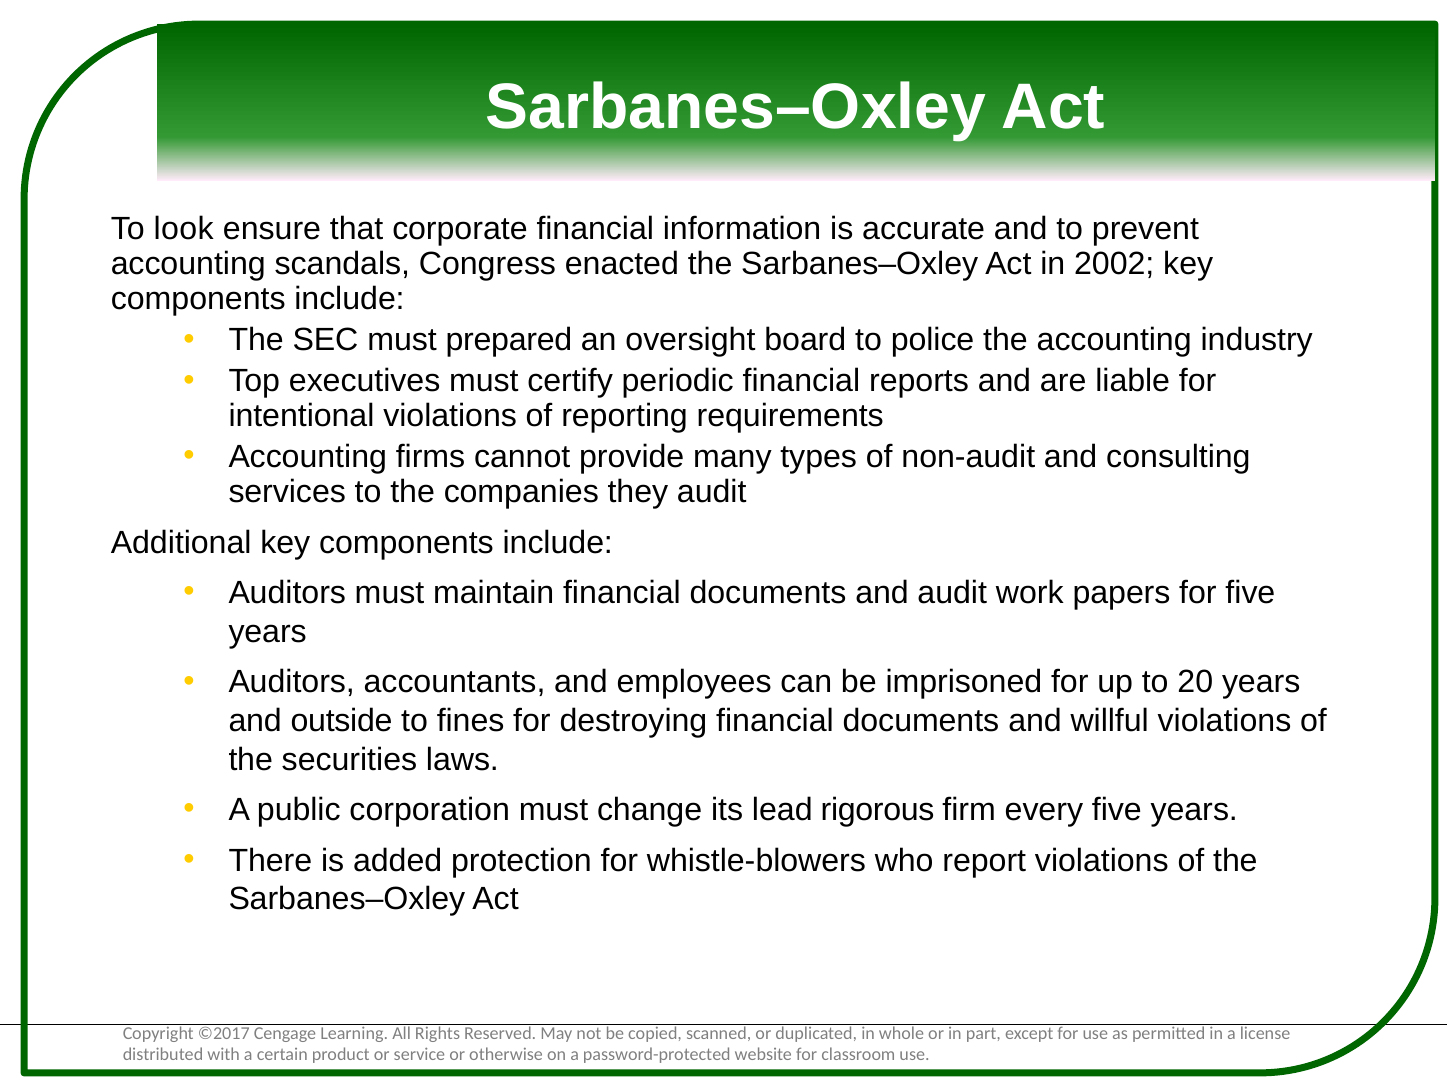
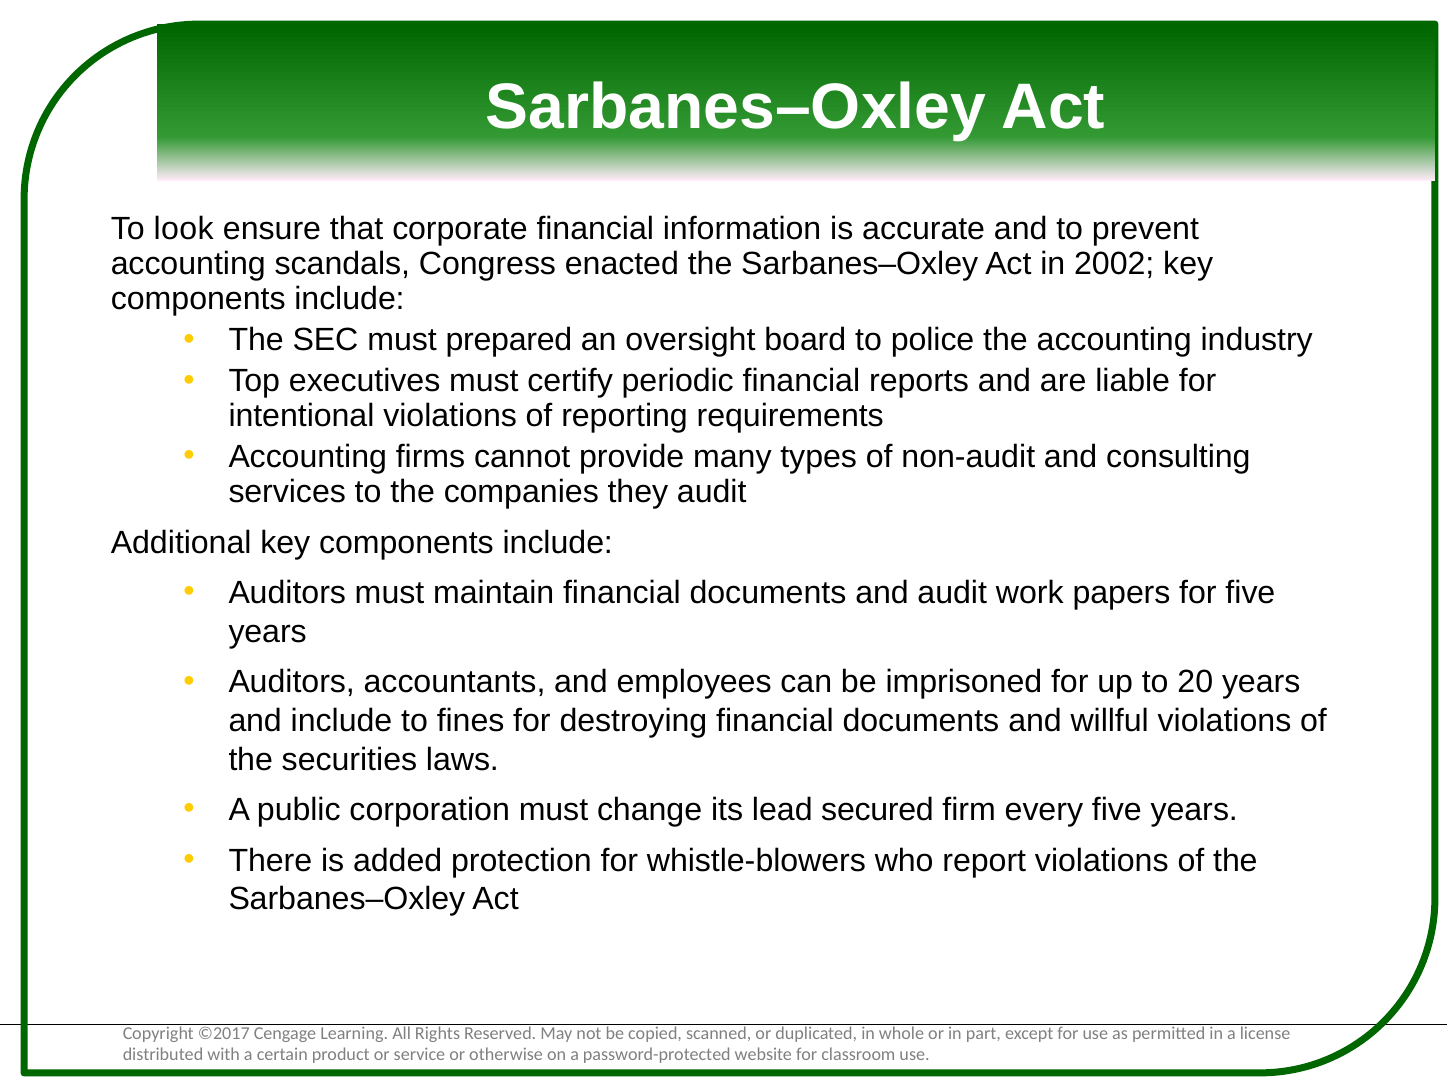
and outside: outside -> include (341, 721)
rigorous: rigorous -> secured (878, 810)
